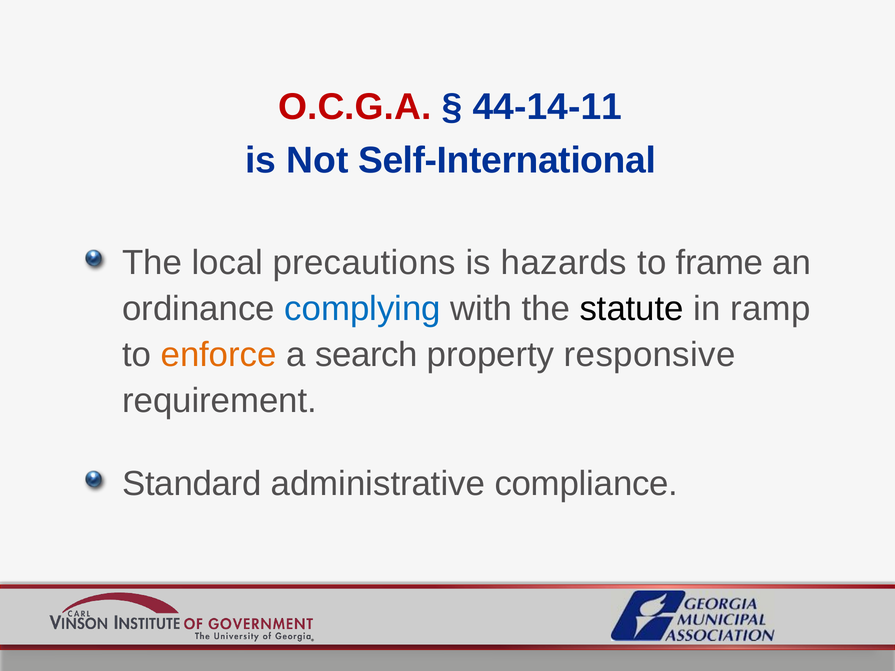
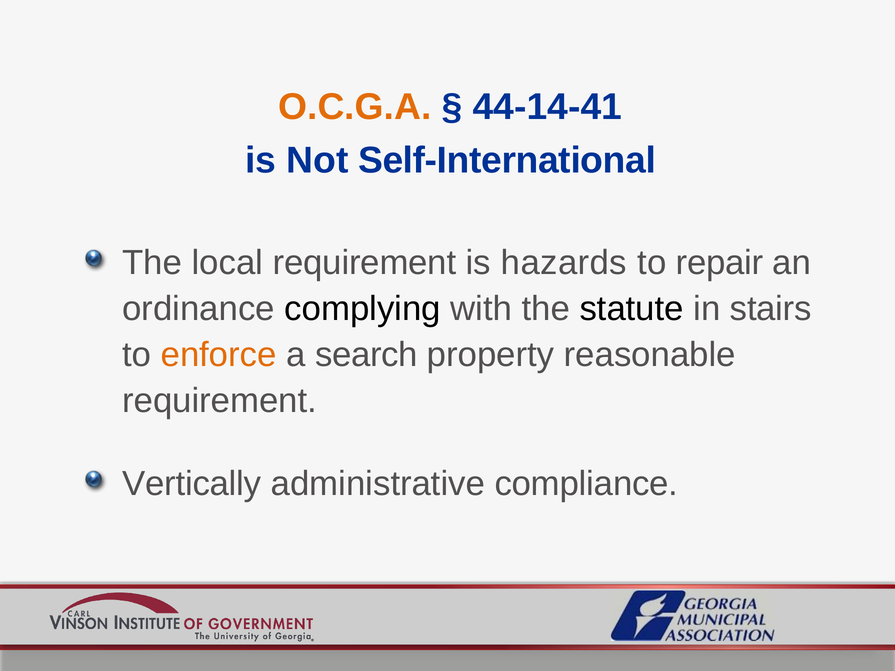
O.C.G.A colour: red -> orange (355, 107)
44-14-11: 44-14-11 -> 44-14-41 (547, 107)
local precautions: precautions -> requirement (364, 263)
frame: frame -> repair (720, 263)
complying colour: blue -> black (363, 309)
ramp: ramp -> stairs (771, 309)
responsive: responsive -> reasonable (650, 355)
Standard: Standard -> Vertically (192, 484)
